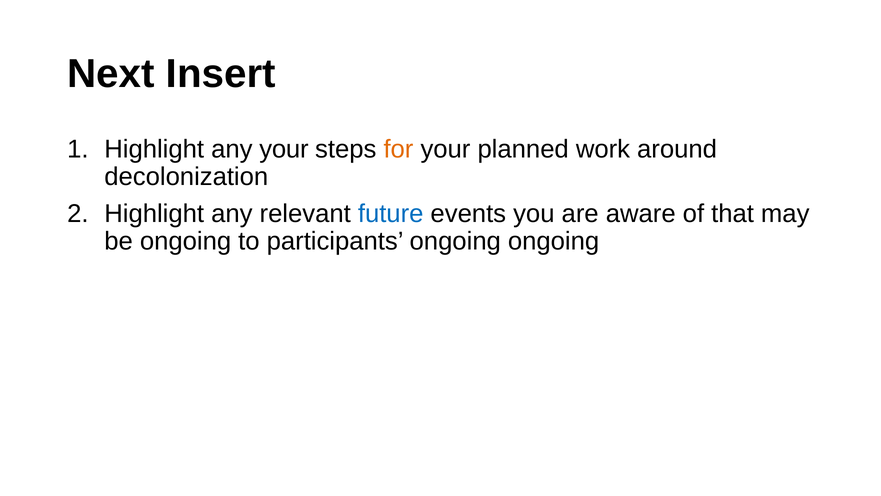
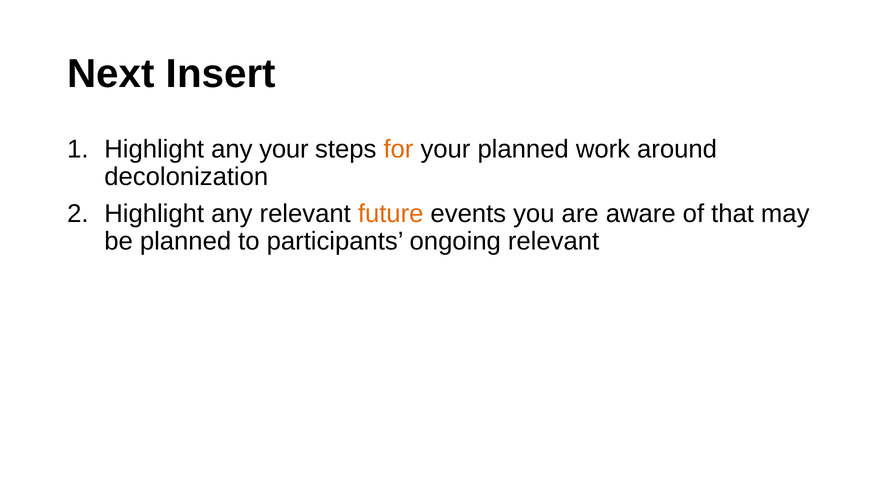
future colour: blue -> orange (391, 213)
be ongoing: ongoing -> planned (186, 241)
ongoing ongoing: ongoing -> relevant (554, 241)
